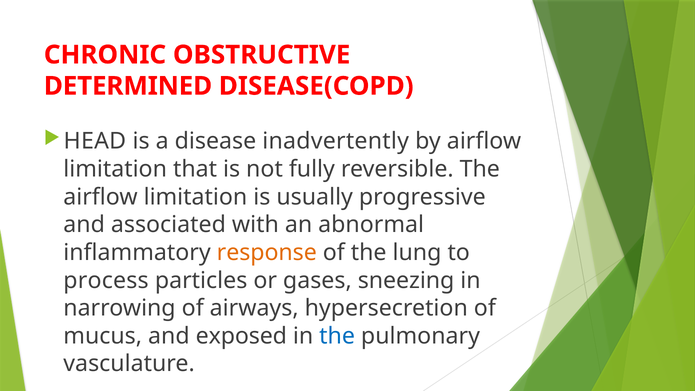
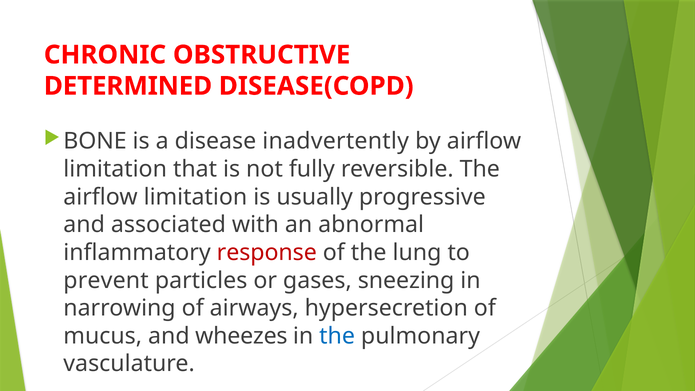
HEAD: HEAD -> BONE (95, 141)
response colour: orange -> red (267, 253)
process: process -> prevent (106, 280)
exposed: exposed -> wheezes (241, 336)
